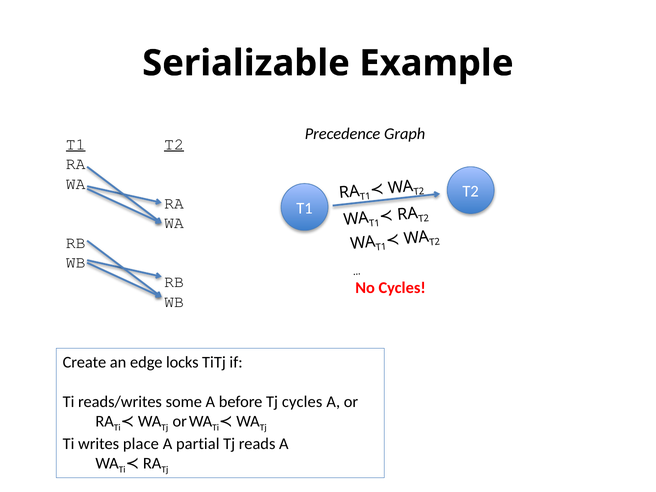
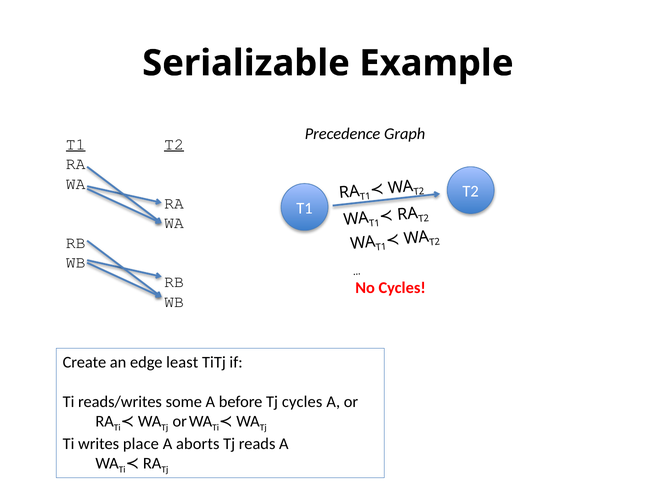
locks: locks -> least (182, 362)
partial: partial -> aborts (198, 444)
